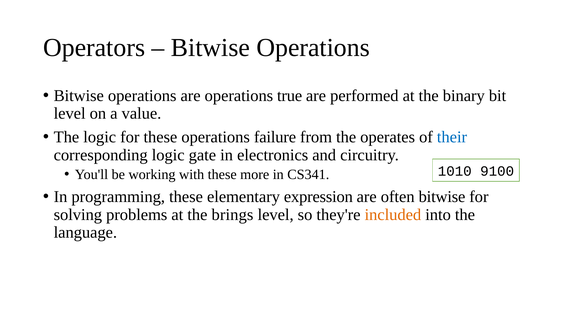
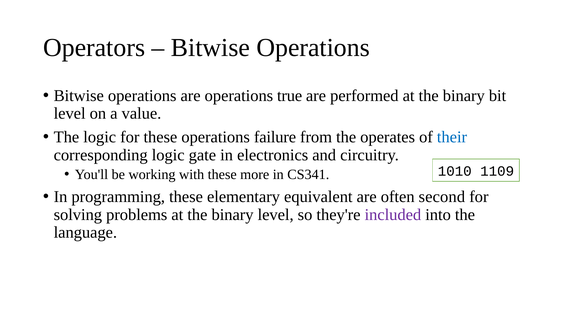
9100: 9100 -> 1109 (497, 171)
expression: expression -> equivalent (318, 197)
often bitwise: bitwise -> second (442, 197)
problems at the brings: brings -> binary (233, 214)
included colour: orange -> purple (393, 214)
